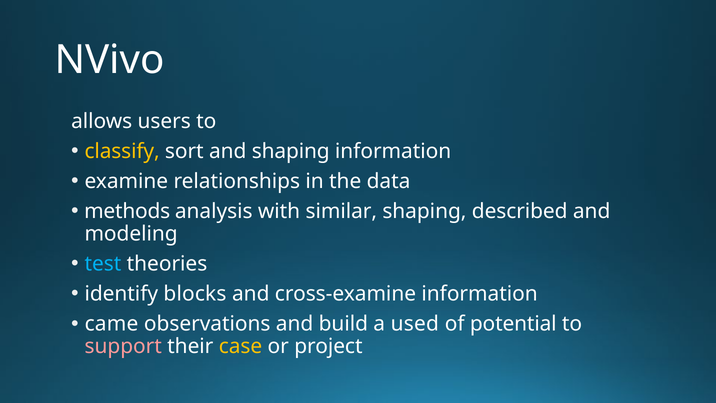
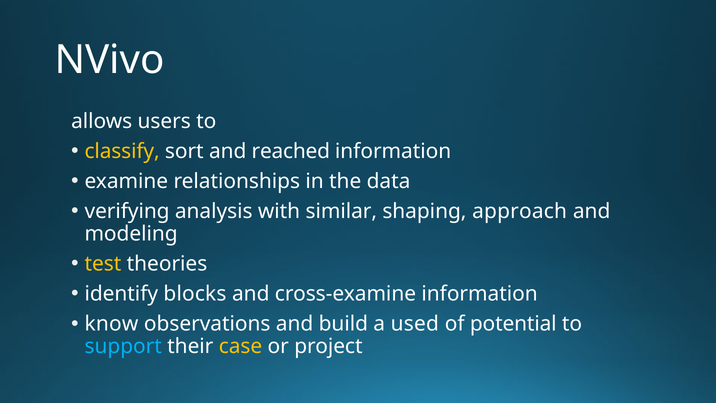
and shaping: shaping -> reached (291, 151)
methods: methods -> verifying (127, 211)
described: described -> approach (520, 211)
test colour: light blue -> yellow (103, 264)
came: came -> know (111, 324)
support colour: pink -> light blue (123, 346)
